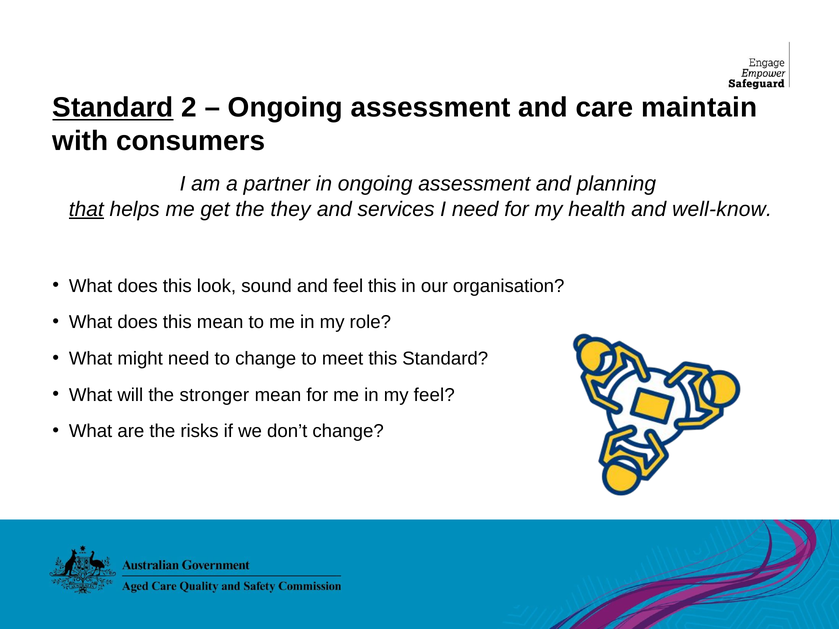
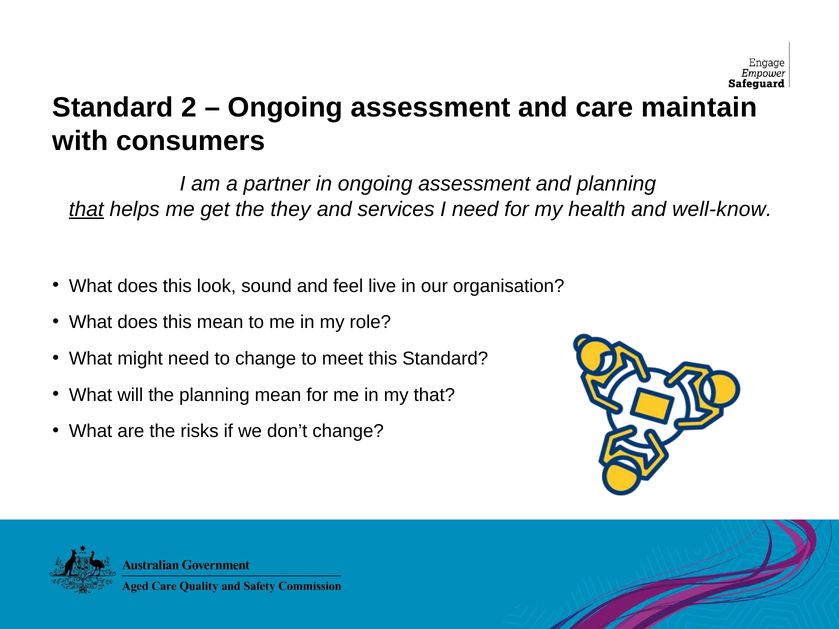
Standard underline: present -> none (113, 108)
feel this: this -> live (382, 286)
the stronger: stronger -> planning (214, 395)
my feel: feel -> that (434, 395)
